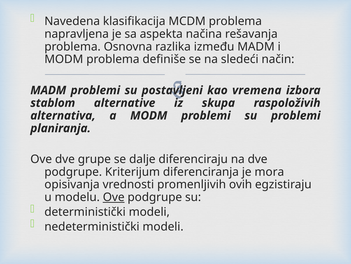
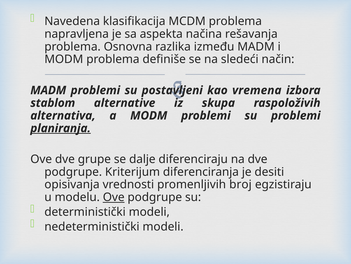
planiranja underline: none -> present (61, 128)
mora: mora -> desiti (269, 171)
ovih: ovih -> broj (240, 184)
